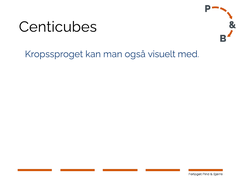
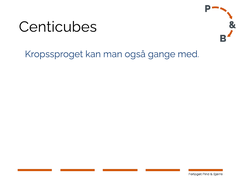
visuelt: visuelt -> gange (162, 54)
